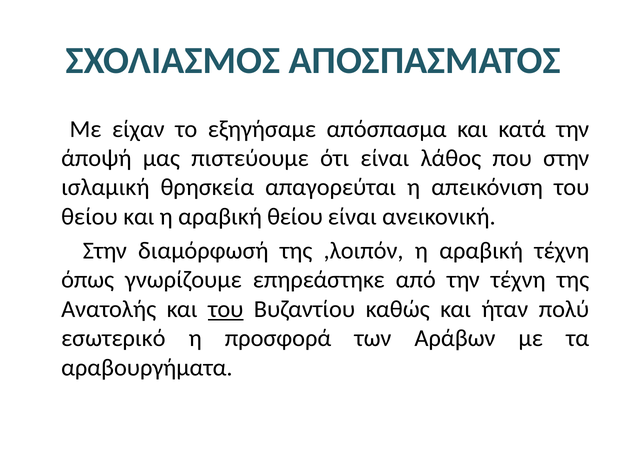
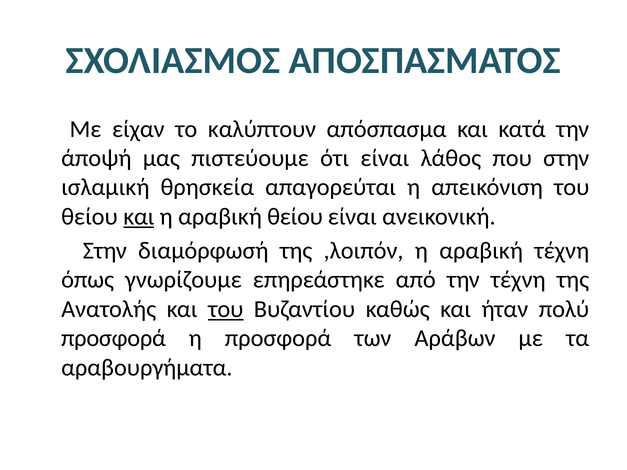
εξηγήσαμε: εξηγήσαμε -> καλύπτουν (262, 129)
και underline: none -> present (139, 217)
εσωτερικό: εσωτερικό -> προσφορά (113, 338)
